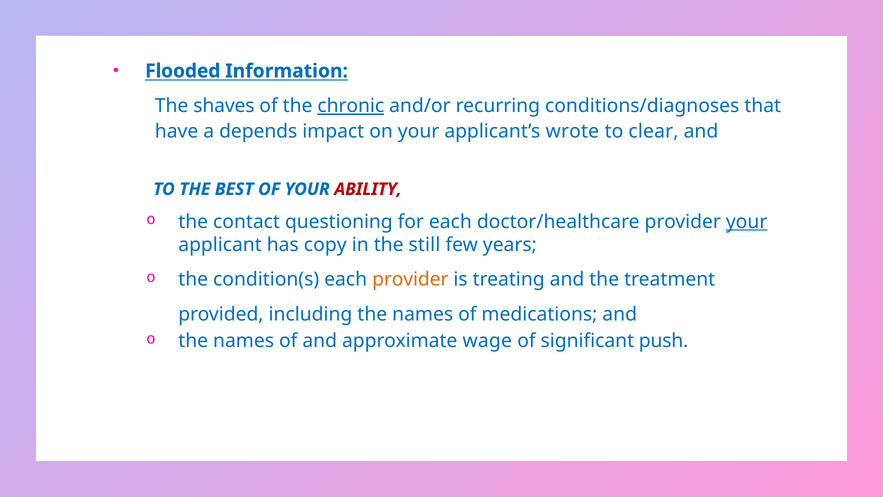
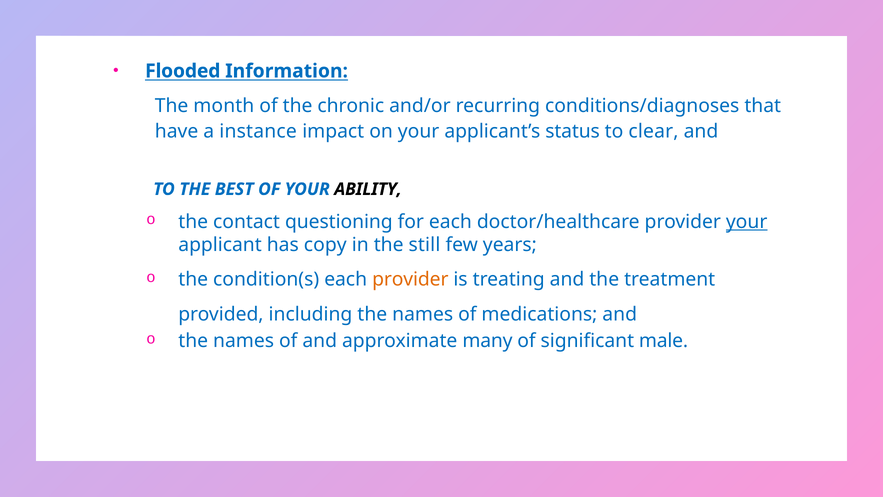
shaves: shaves -> month (224, 106)
chronic underline: present -> none (351, 106)
depends: depends -> instance (258, 131)
wrote: wrote -> status (573, 131)
ABILITY colour: red -> black (368, 189)
wage: wage -> many (487, 341)
push: push -> male (664, 341)
